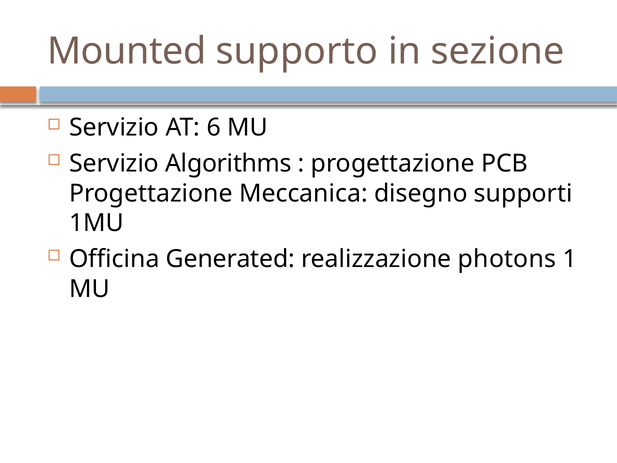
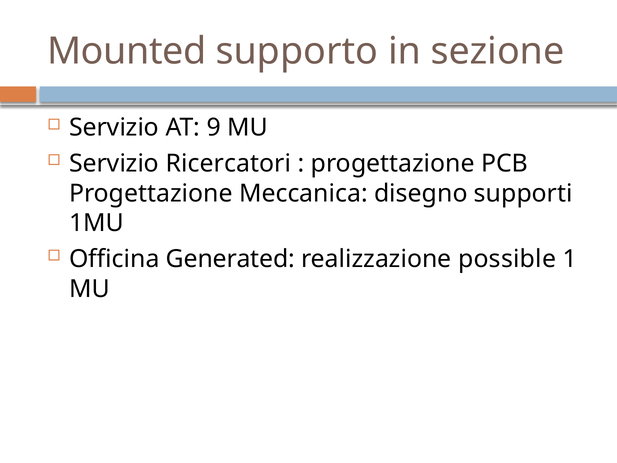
6: 6 -> 9 (214, 128)
Algorithms: Algorithms -> Ricercatori (228, 163)
photons: photons -> possible (507, 259)
